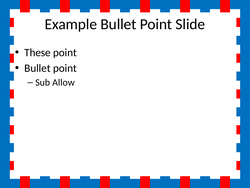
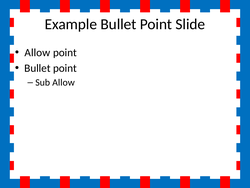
These: These -> Allow (37, 52)
